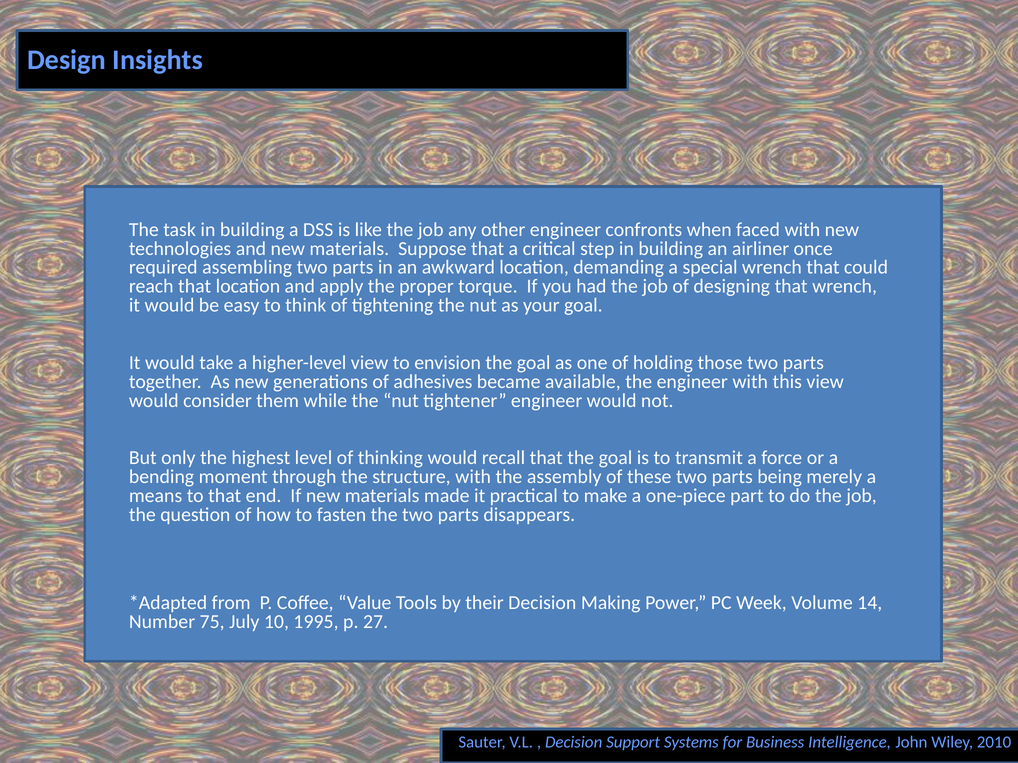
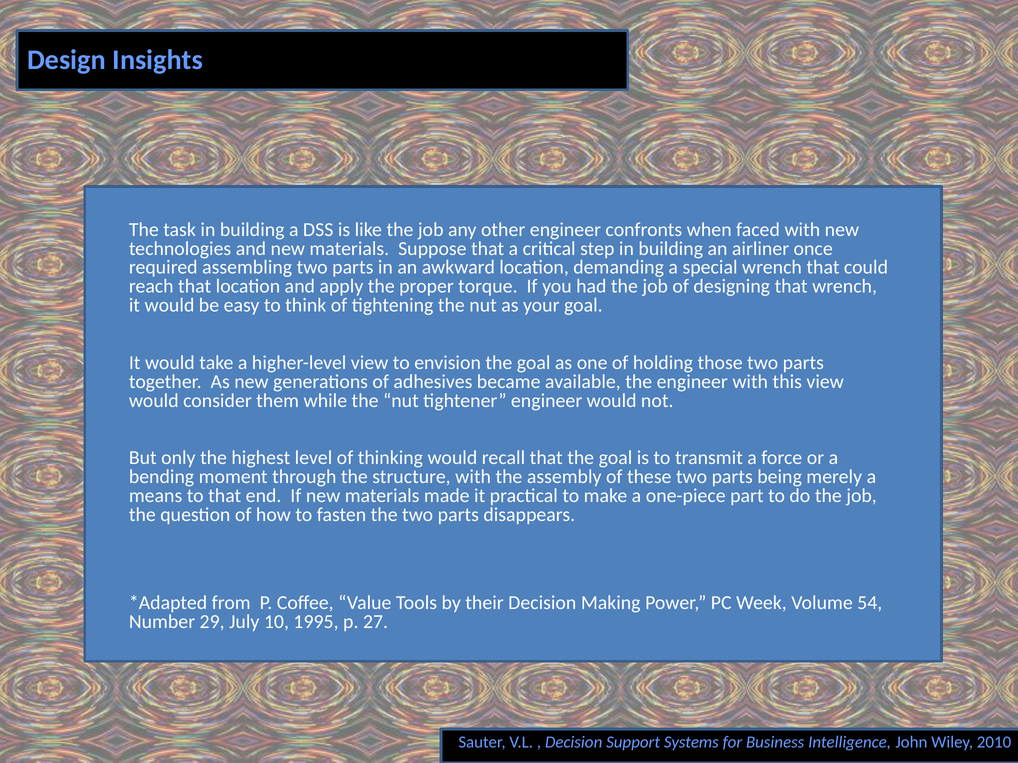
14: 14 -> 54 (870, 603)
75: 75 -> 29 (212, 622)
